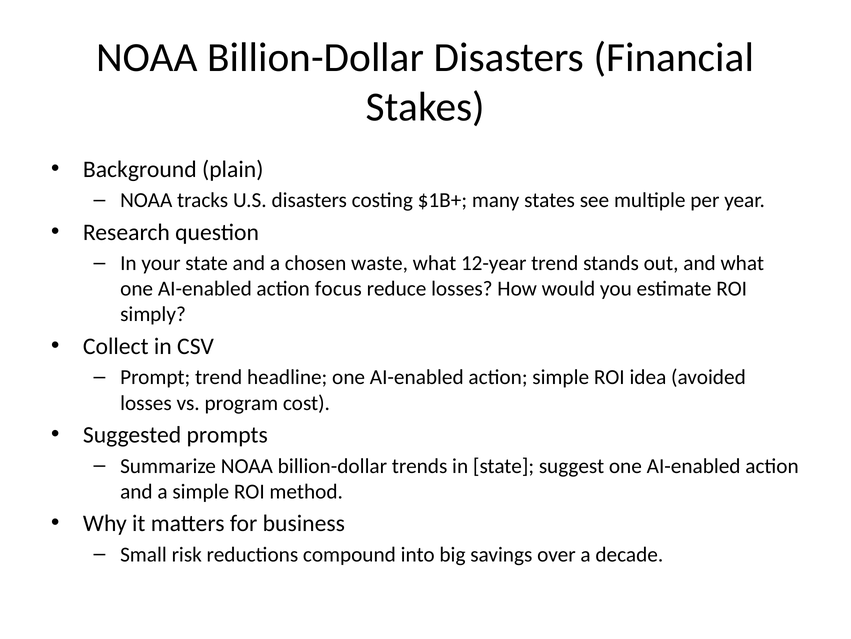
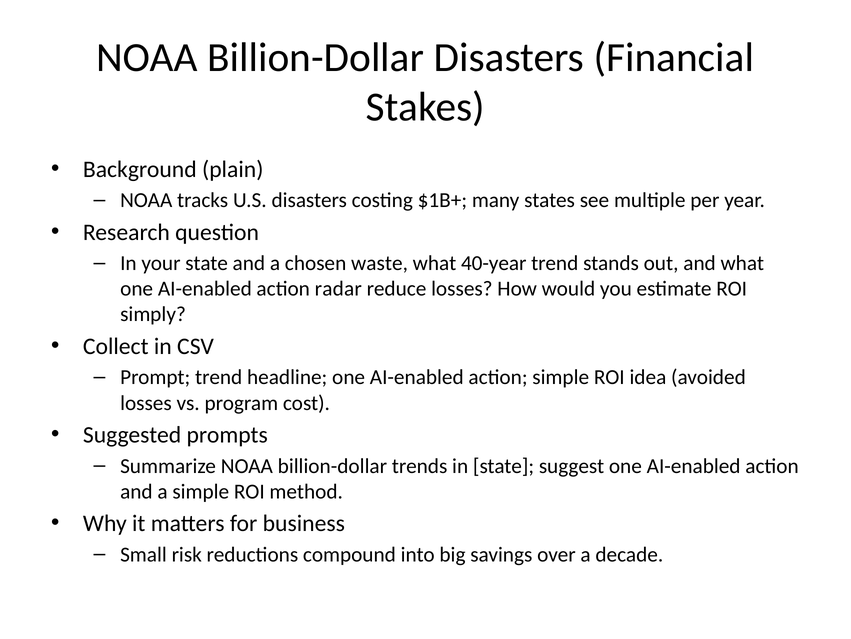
12-year: 12-year -> 40-year (494, 263)
focus: focus -> radar (338, 289)
